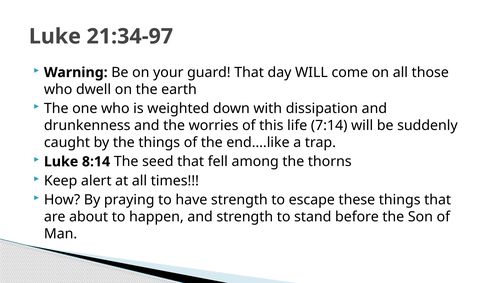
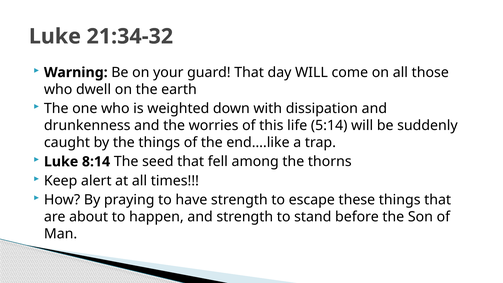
21:34-97: 21:34-97 -> 21:34-32 (130, 36)
7:14: 7:14 -> 5:14 (329, 126)
